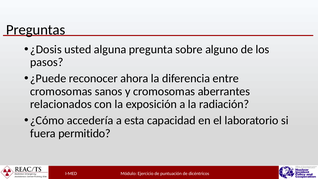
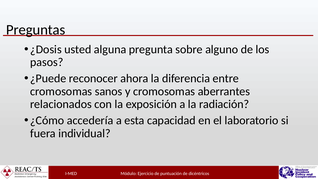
permitido: permitido -> individual (84, 133)
